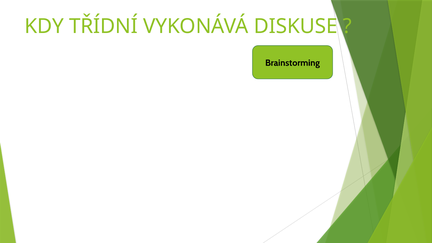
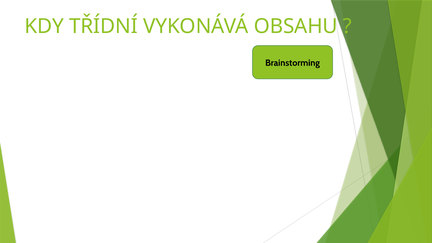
DISKUSE: DISKUSE -> OBSAHU (296, 26)
